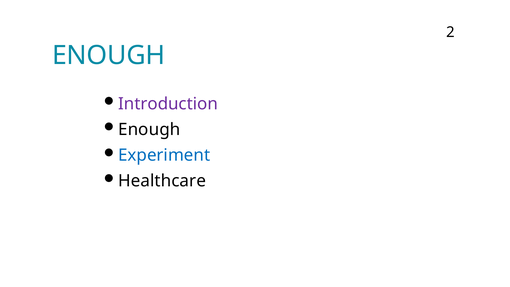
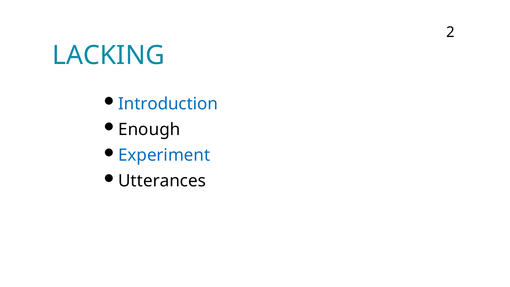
ENOUGH: ENOUGH -> LACKING (109, 55)
Introduction colour: purple -> blue (168, 104)
Healthcare: Healthcare -> Utterances (162, 181)
